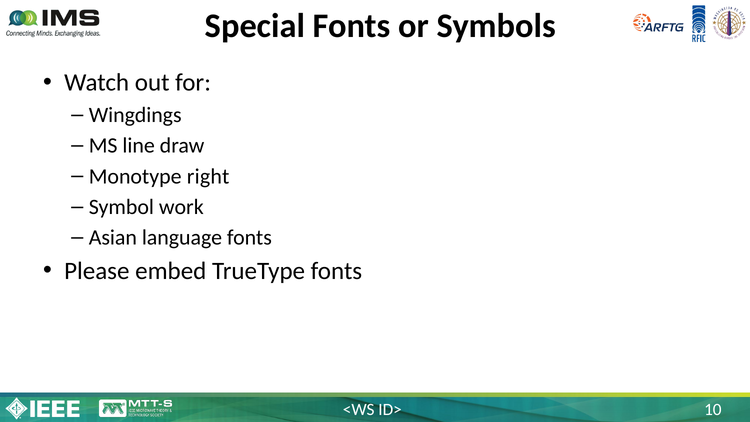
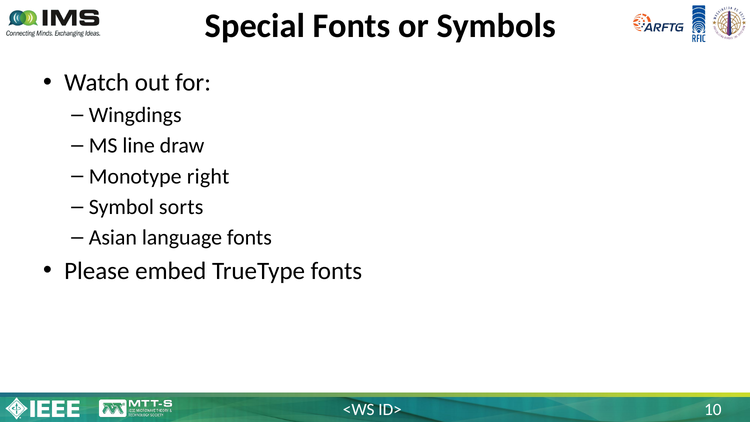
work: work -> sorts (181, 207)
